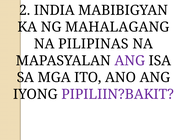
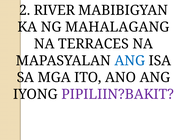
INDIA: INDIA -> RIVER (54, 10)
PILIPINAS: PILIPINAS -> TERRACES (93, 44)
ANG colour: purple -> blue (130, 61)
